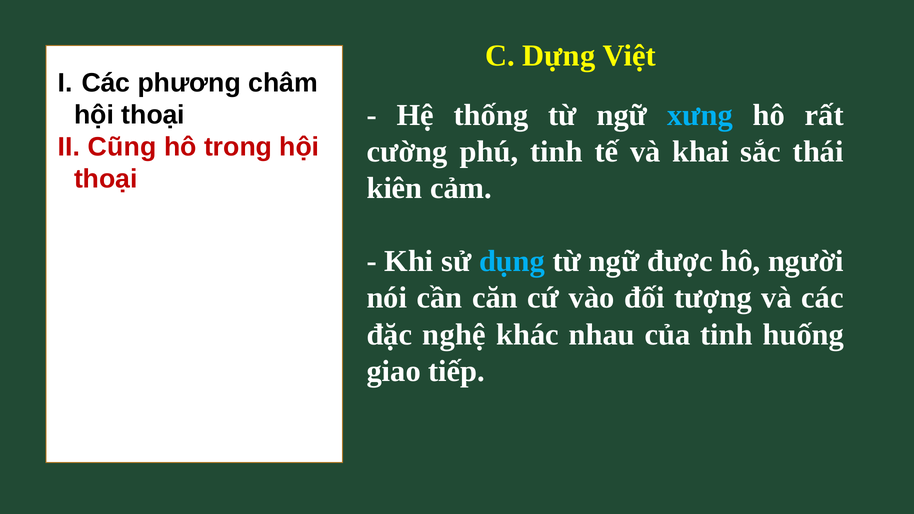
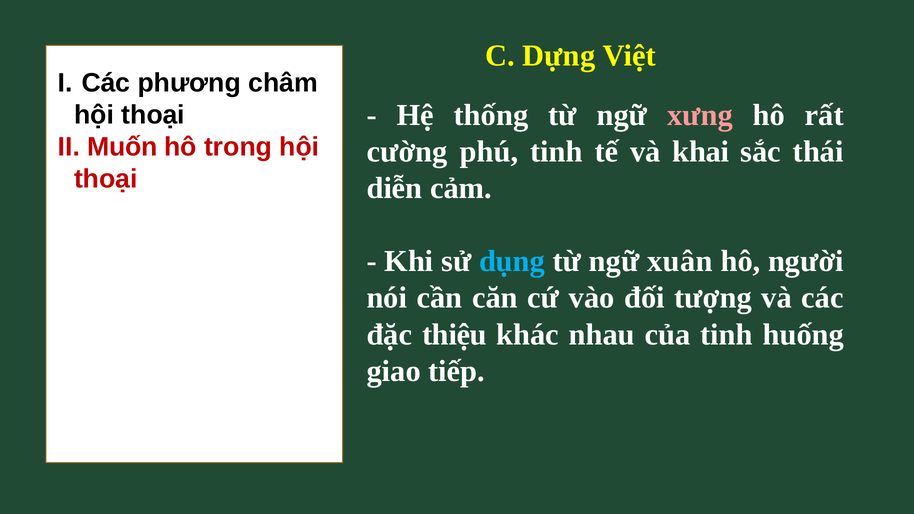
xưng colour: light blue -> pink (700, 115)
Cũng: Cũng -> Muốn (122, 147)
kiên: kiên -> diễn (394, 188)
được: được -> xuân (680, 261)
nghệ: nghệ -> thiệu (454, 335)
